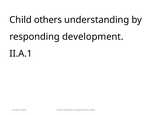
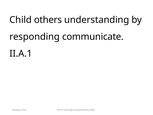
development: development -> communicate (93, 37)
